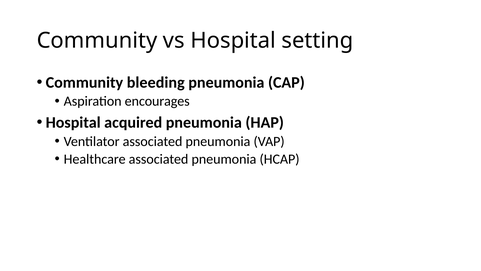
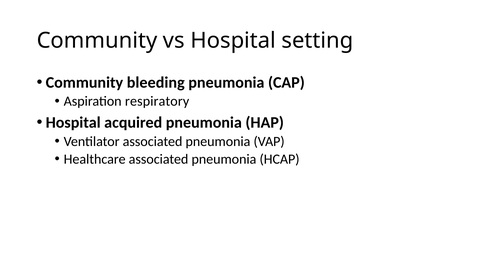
encourages: encourages -> respiratory (157, 101)
